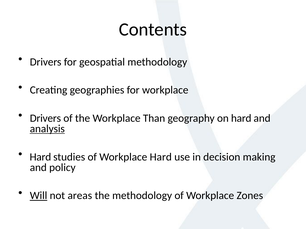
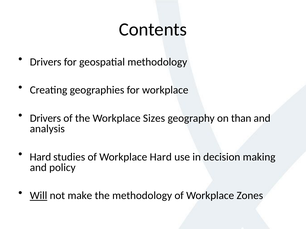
Than: Than -> Sizes (154, 118)
on hard: hard -> than (241, 118)
analysis underline: present -> none (47, 129)
areas: areas -> make (80, 196)
